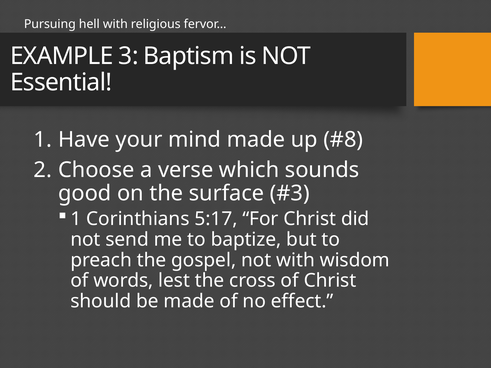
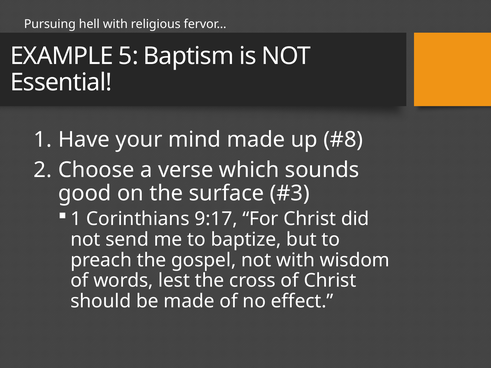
3: 3 -> 5 (128, 56)
5:17: 5:17 -> 9:17 (216, 219)
